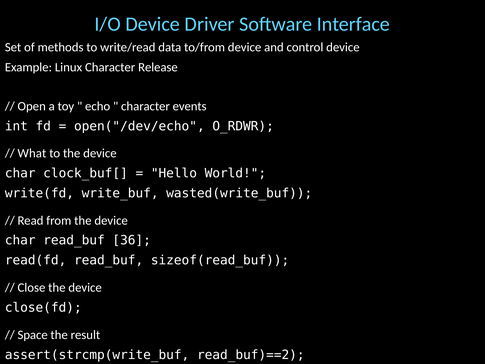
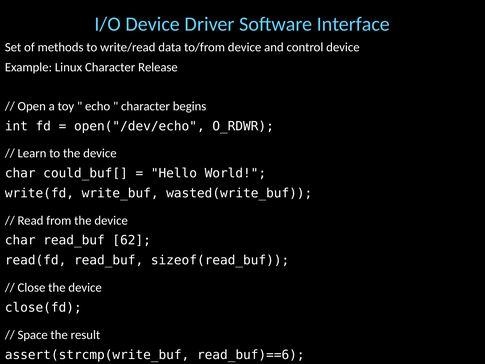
events: events -> begins (190, 106)
What: What -> Learn (32, 153)
clock_buf[: clock_buf[ -> could_buf[ (86, 173)
36: 36 -> 62 (132, 240)
read_buf)==2: read_buf)==2 -> read_buf)==6 (251, 355)
